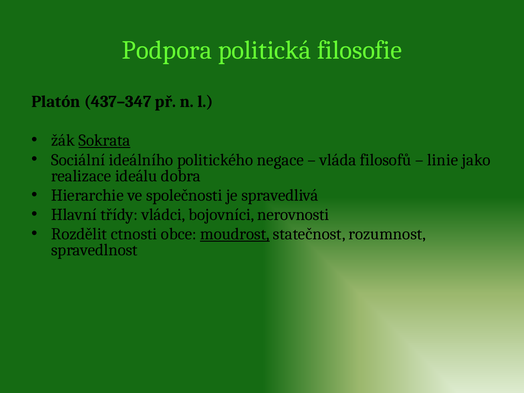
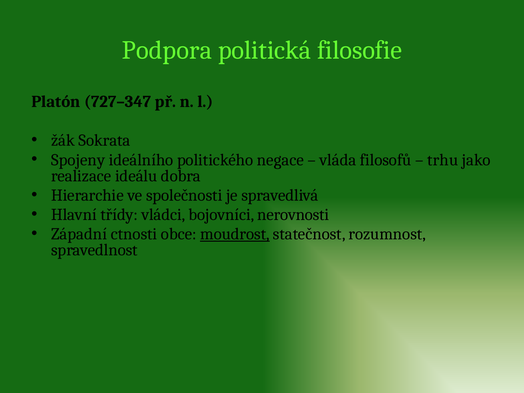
437–347: 437–347 -> 727–347 (118, 102)
Sokrata underline: present -> none (105, 140)
Sociální: Sociální -> Spojeny (78, 160)
linie: linie -> trhu (443, 160)
Rozdělit: Rozdělit -> Západní (79, 234)
